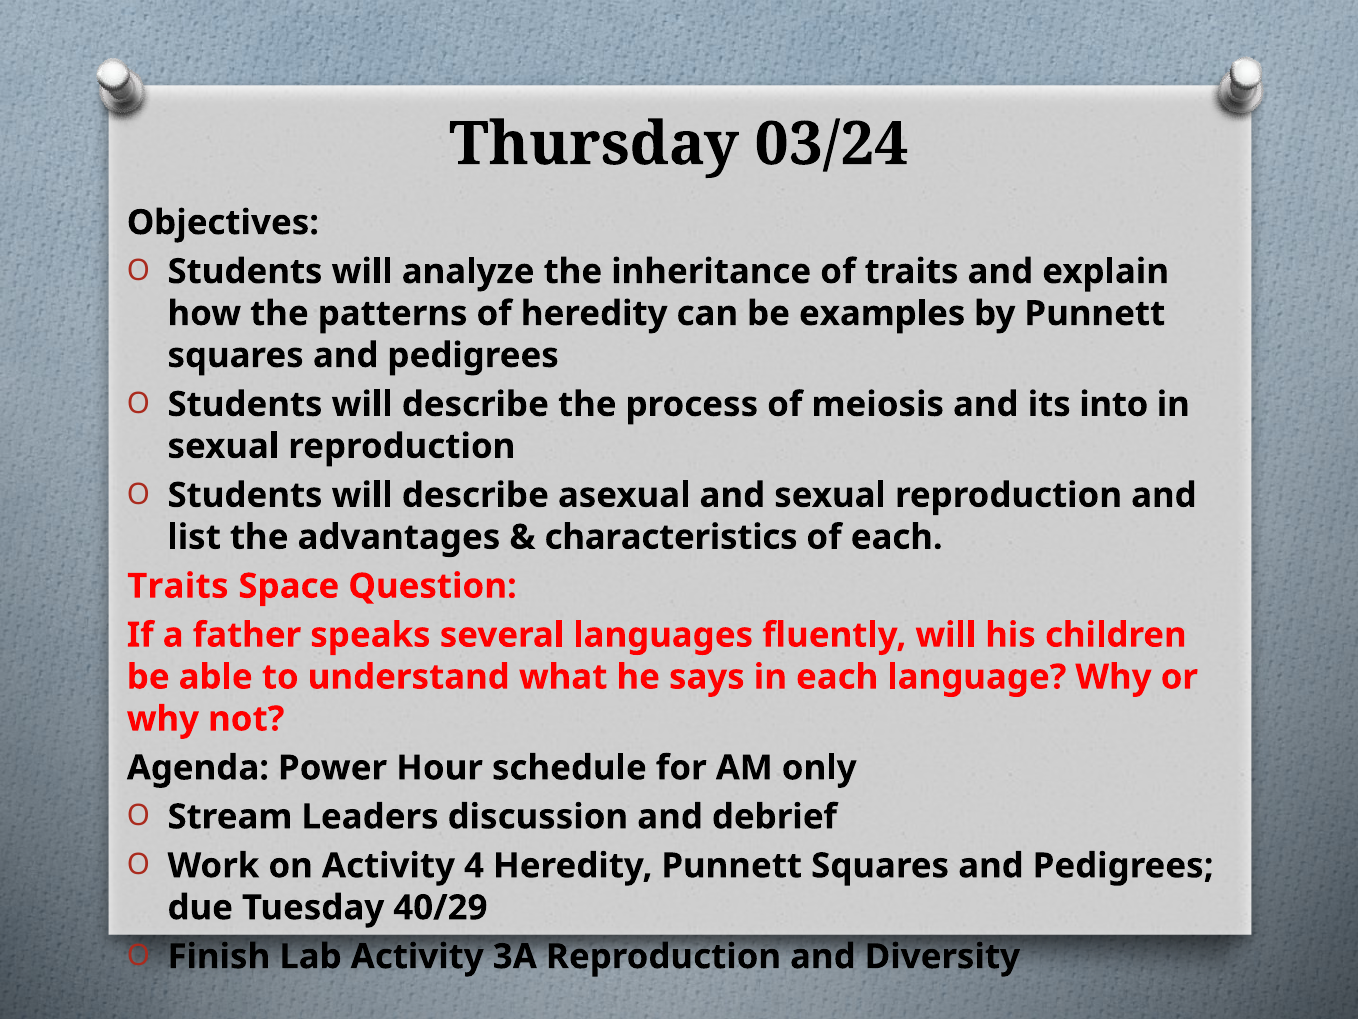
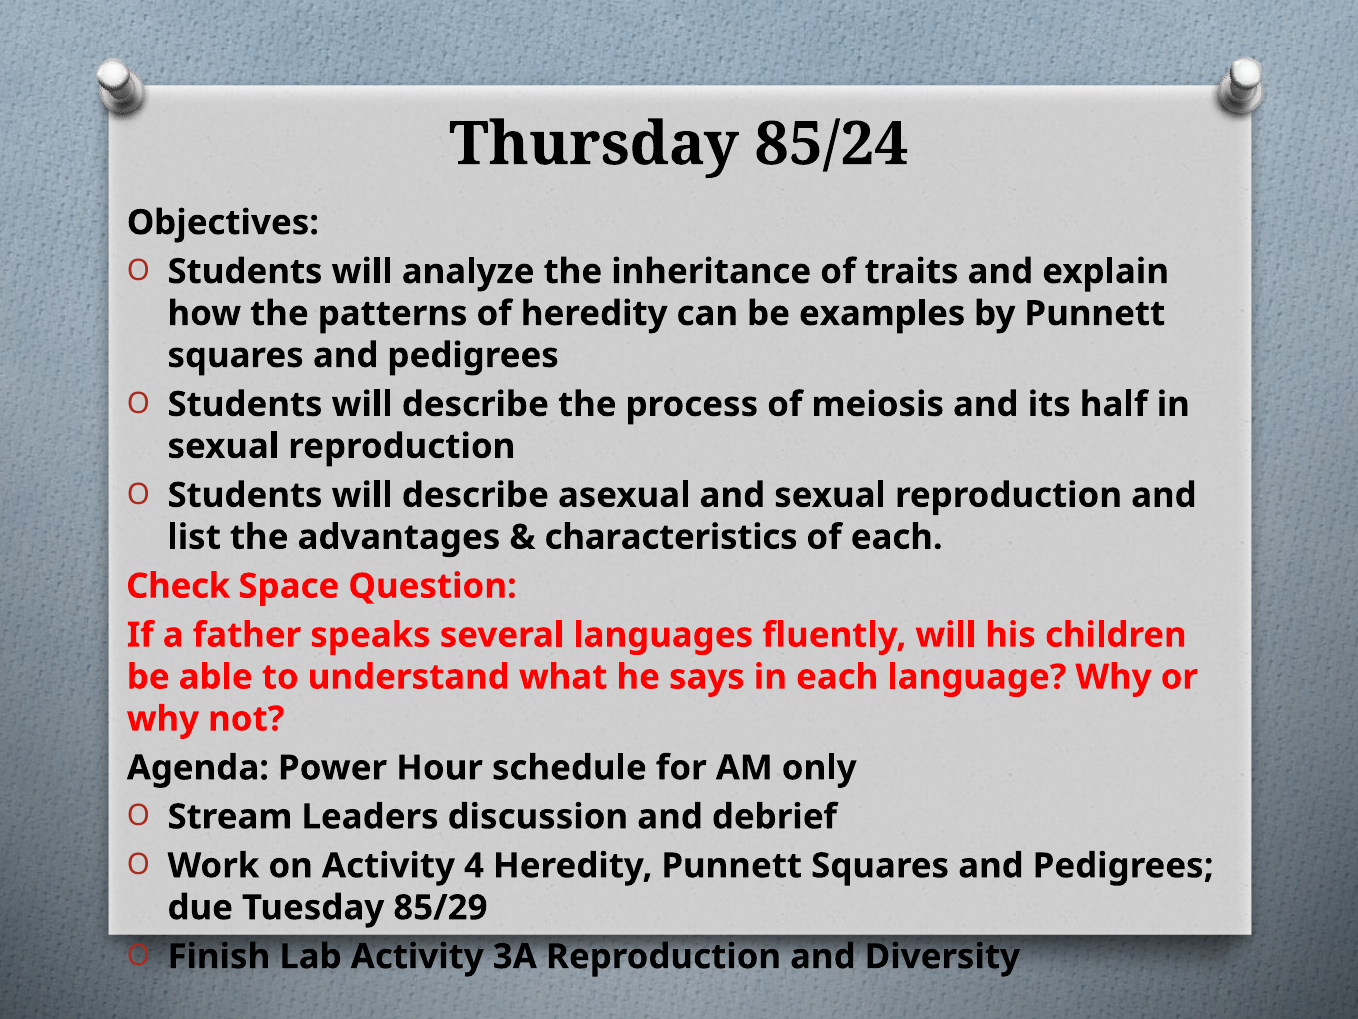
03/24: 03/24 -> 85/24 (831, 144)
into: into -> half (1114, 404)
Traits: Traits -> Check (178, 586)
40/29: 40/29 -> 85/29 (440, 907)
